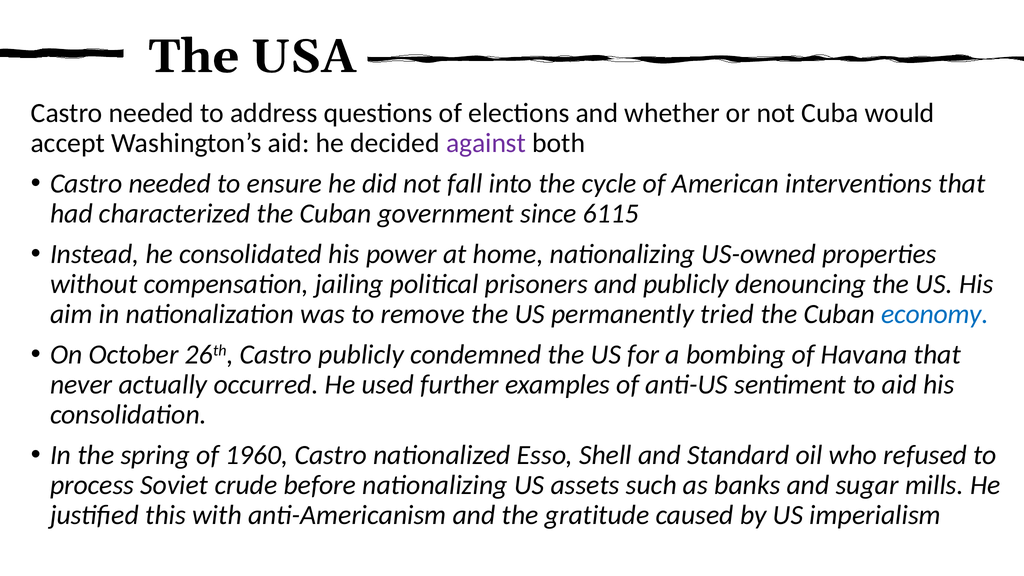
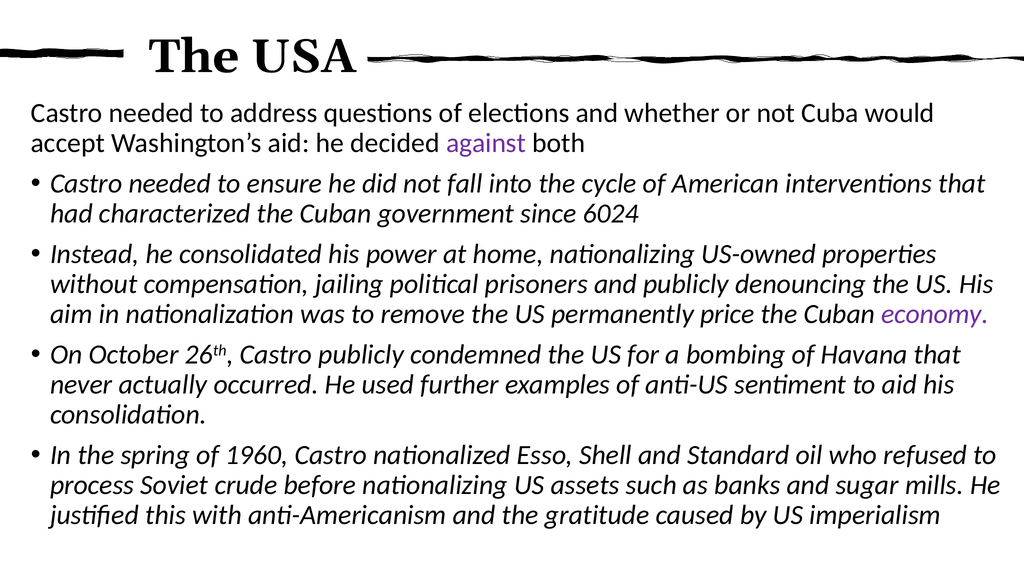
6115: 6115 -> 6024 (611, 214)
tried: tried -> price (727, 314)
economy colour: blue -> purple (935, 314)
